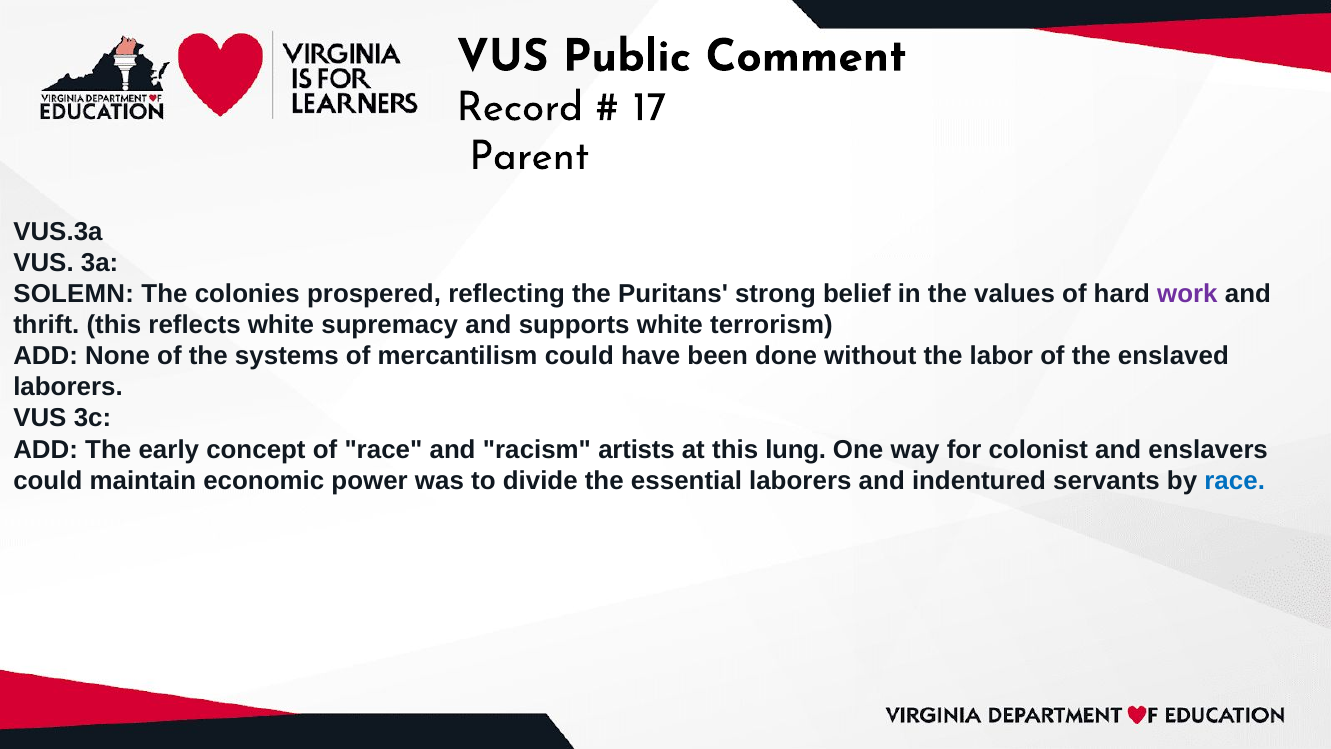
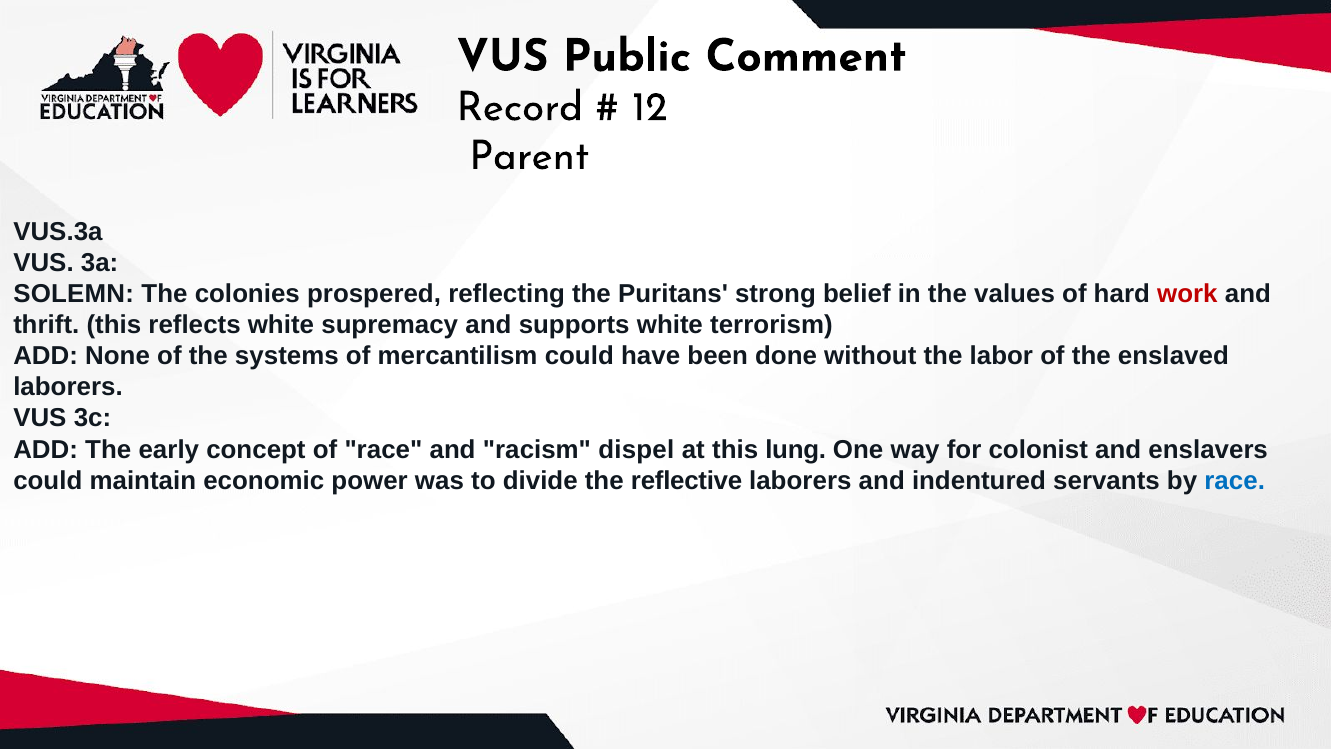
17: 17 -> 12 (650, 107)
work colour: purple -> red (1187, 294)
artists: artists -> dispel (636, 449)
essential: essential -> reflective (687, 480)
